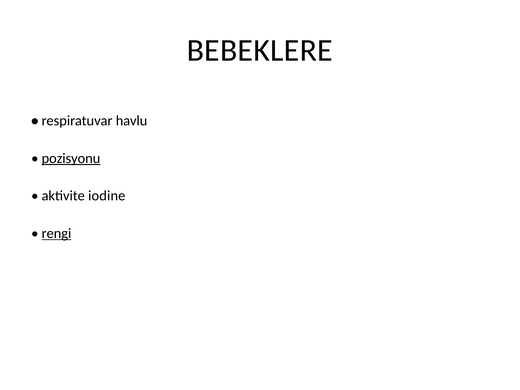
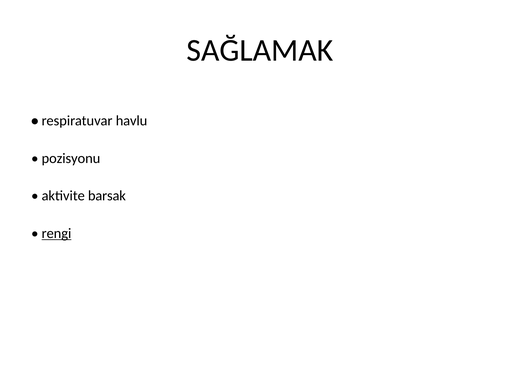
BEBEKLERE: BEBEKLERE -> SAĞLAMAK (260, 50)
pozisyonu underline: present -> none (71, 158)
iodine: iodine -> barsak (107, 196)
